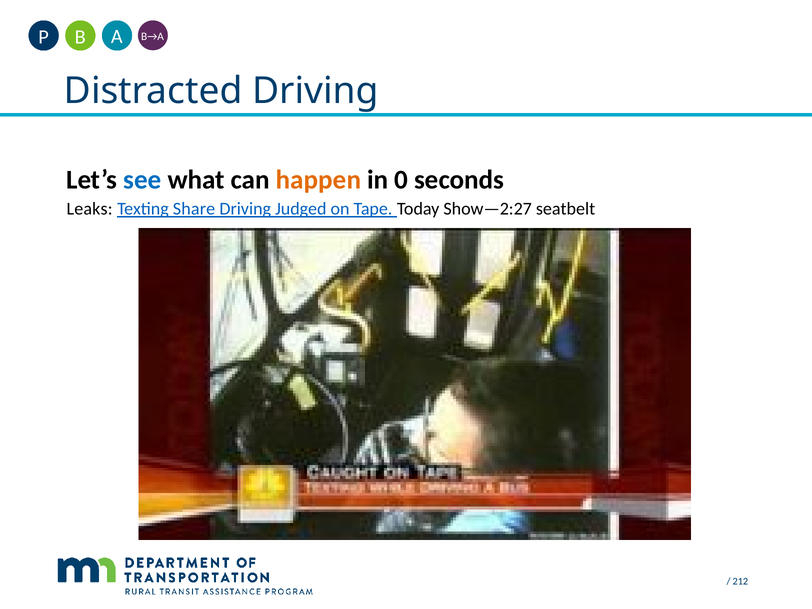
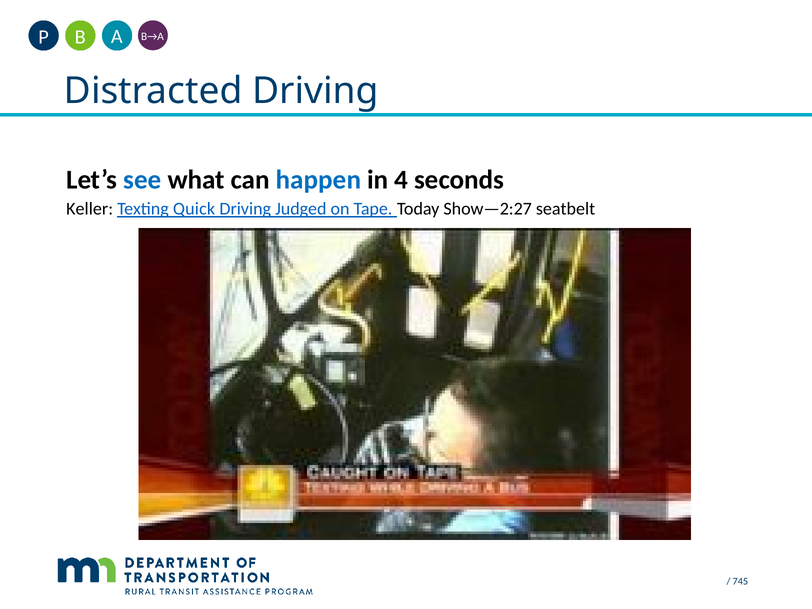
happen colour: orange -> blue (319, 180)
0: 0 -> 4 (401, 180)
Leaks: Leaks -> Keller (90, 209)
Share: Share -> Quick (194, 209)
212: 212 -> 745 (740, 581)
